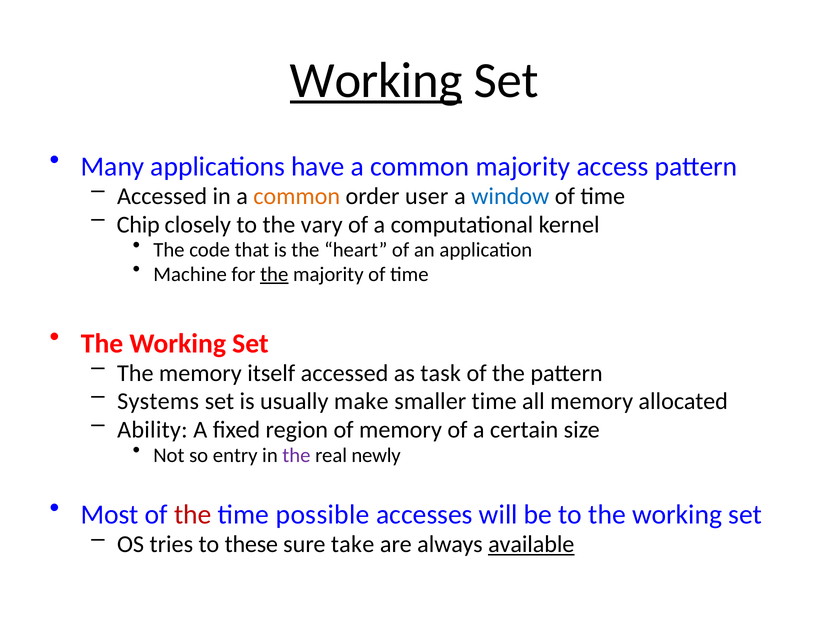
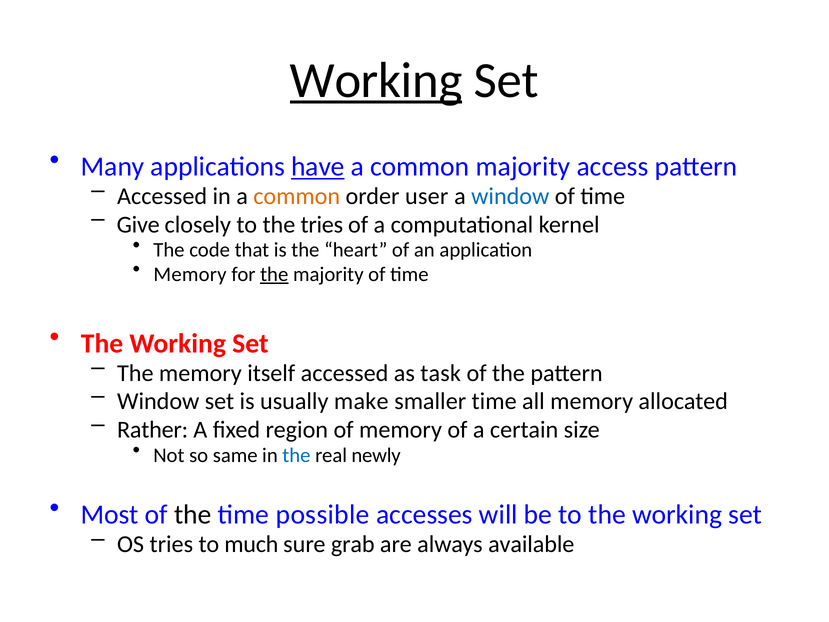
have underline: none -> present (318, 167)
Chip: Chip -> Give (138, 224)
the vary: vary -> tries (322, 224)
Machine: Machine -> Memory (190, 274)
Systems: Systems -> Window (158, 401)
Ability: Ability -> Rather (153, 430)
entry: entry -> same (235, 455)
the colour: purple -> blue (296, 455)
the colour: red -> black (193, 515)
these: these -> much (251, 544)
take: take -> grab (353, 544)
available underline: present -> none (531, 544)
